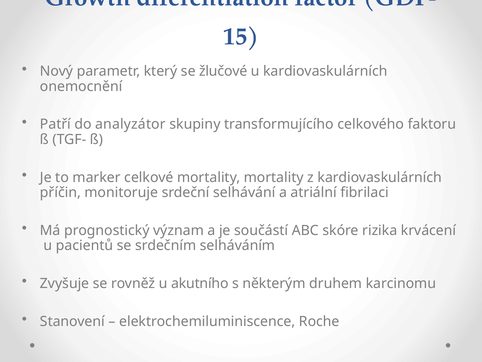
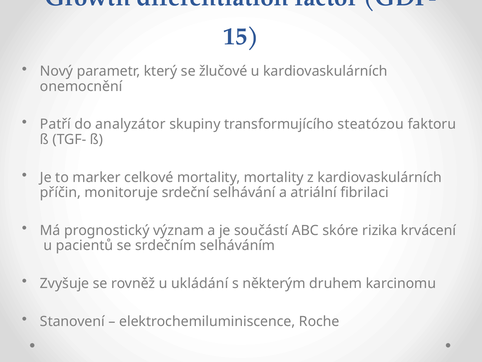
celkového: celkového -> steatózou (371, 124)
akutního: akutního -> ukládání (200, 283)
